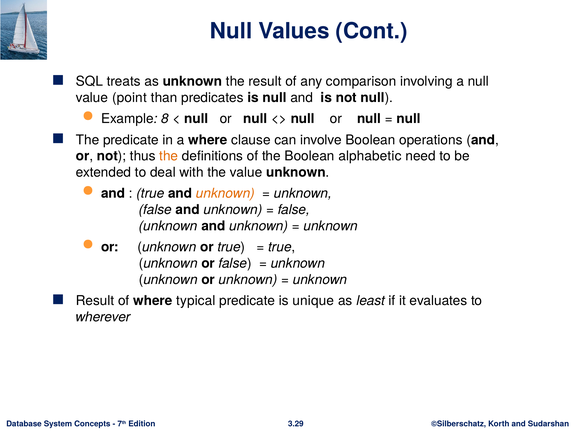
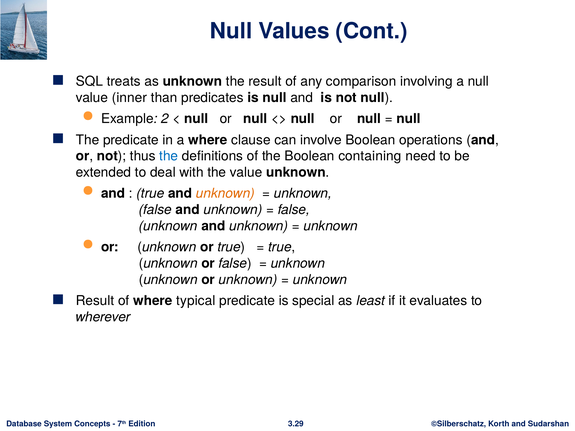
point: point -> inner (129, 98)
8: 8 -> 2 (165, 119)
the colour: orange -> blue (169, 156)
alphabetic: alphabetic -> containing (370, 156)
unique: unique -> special (313, 301)
